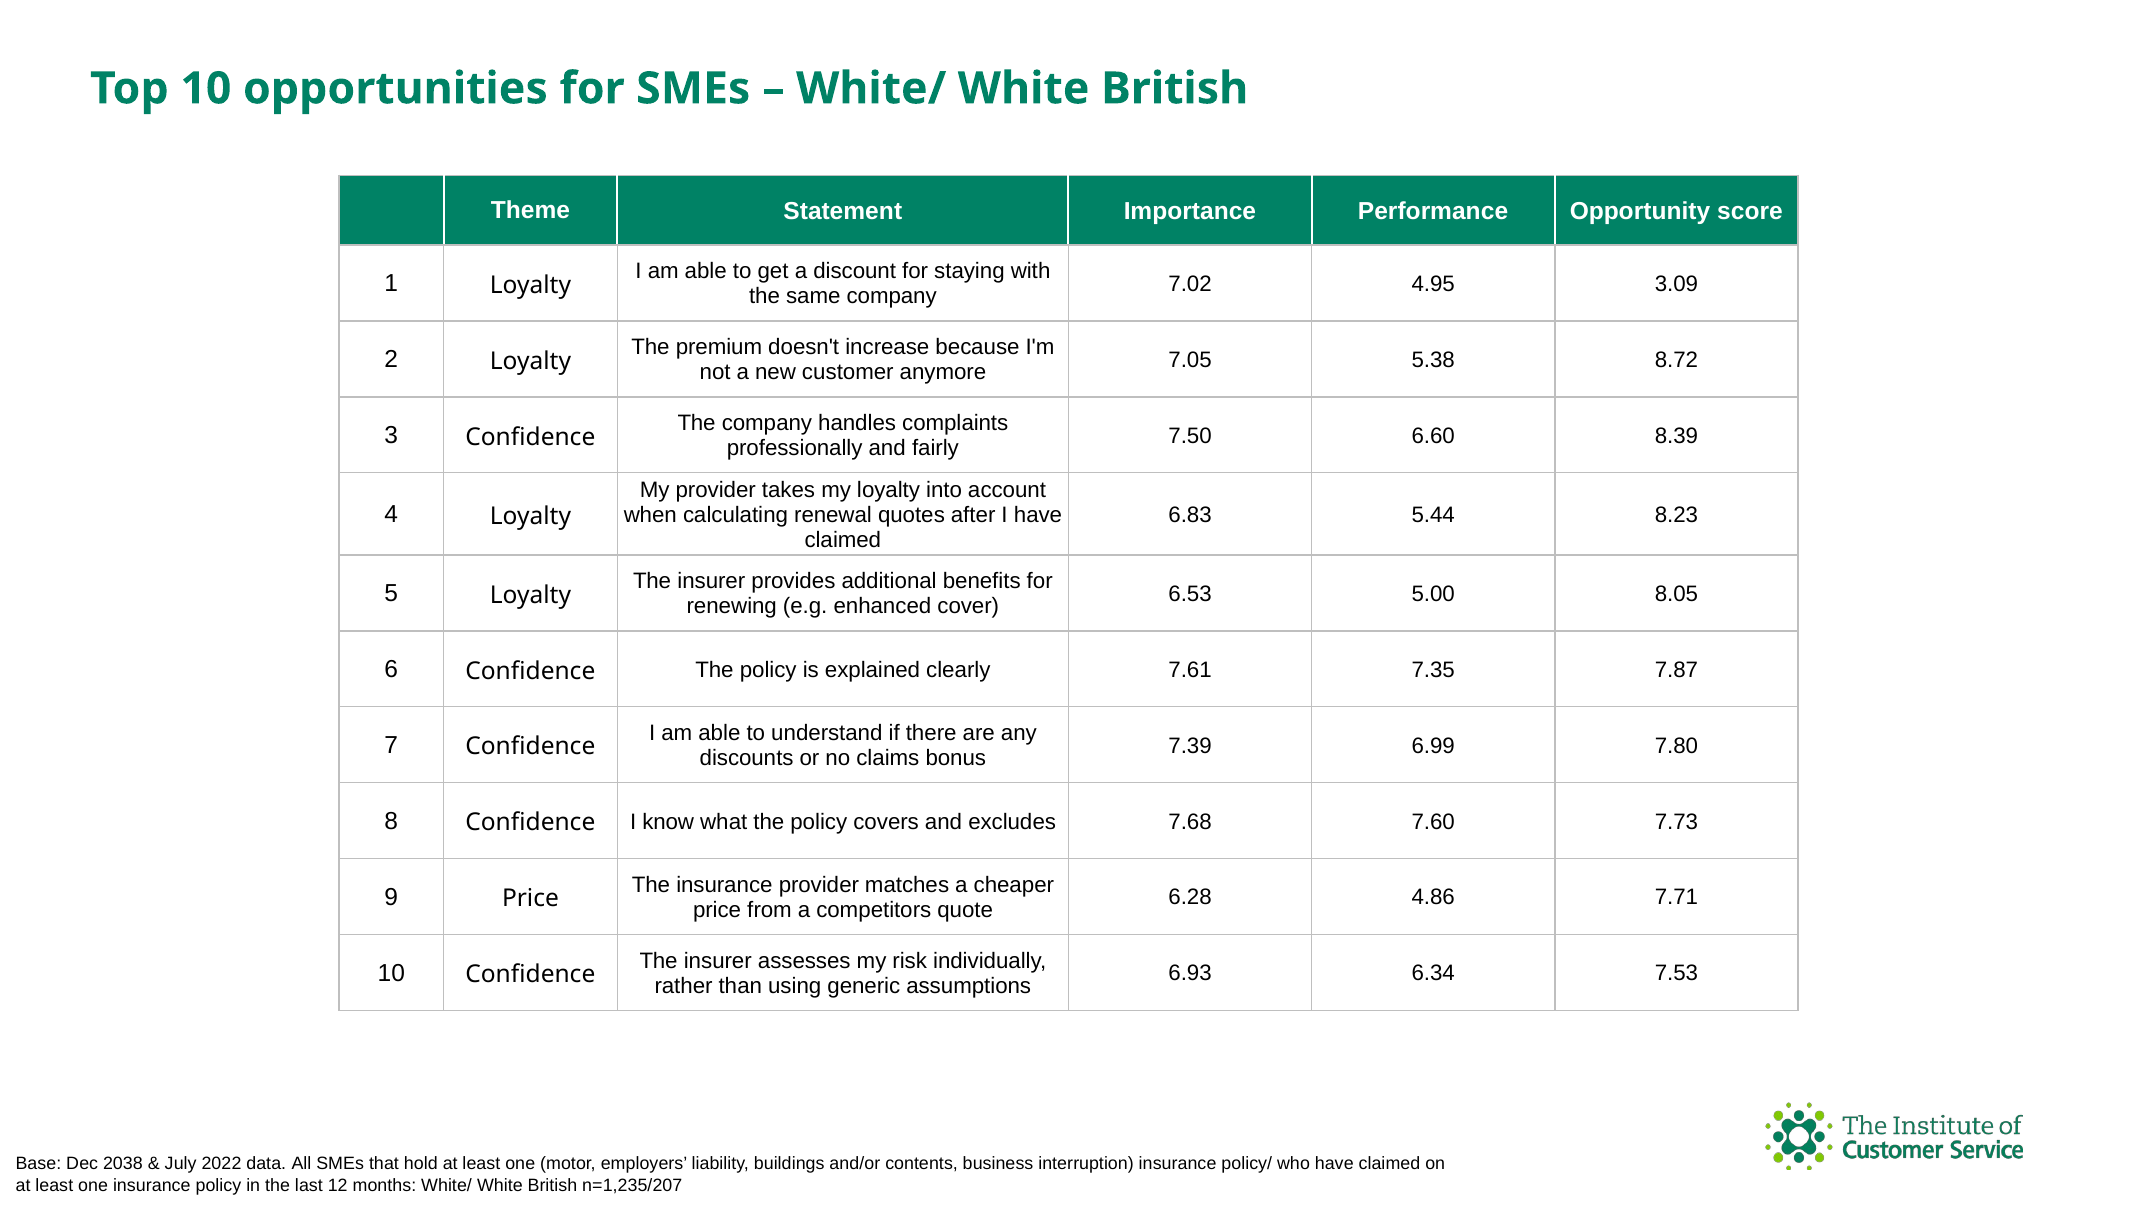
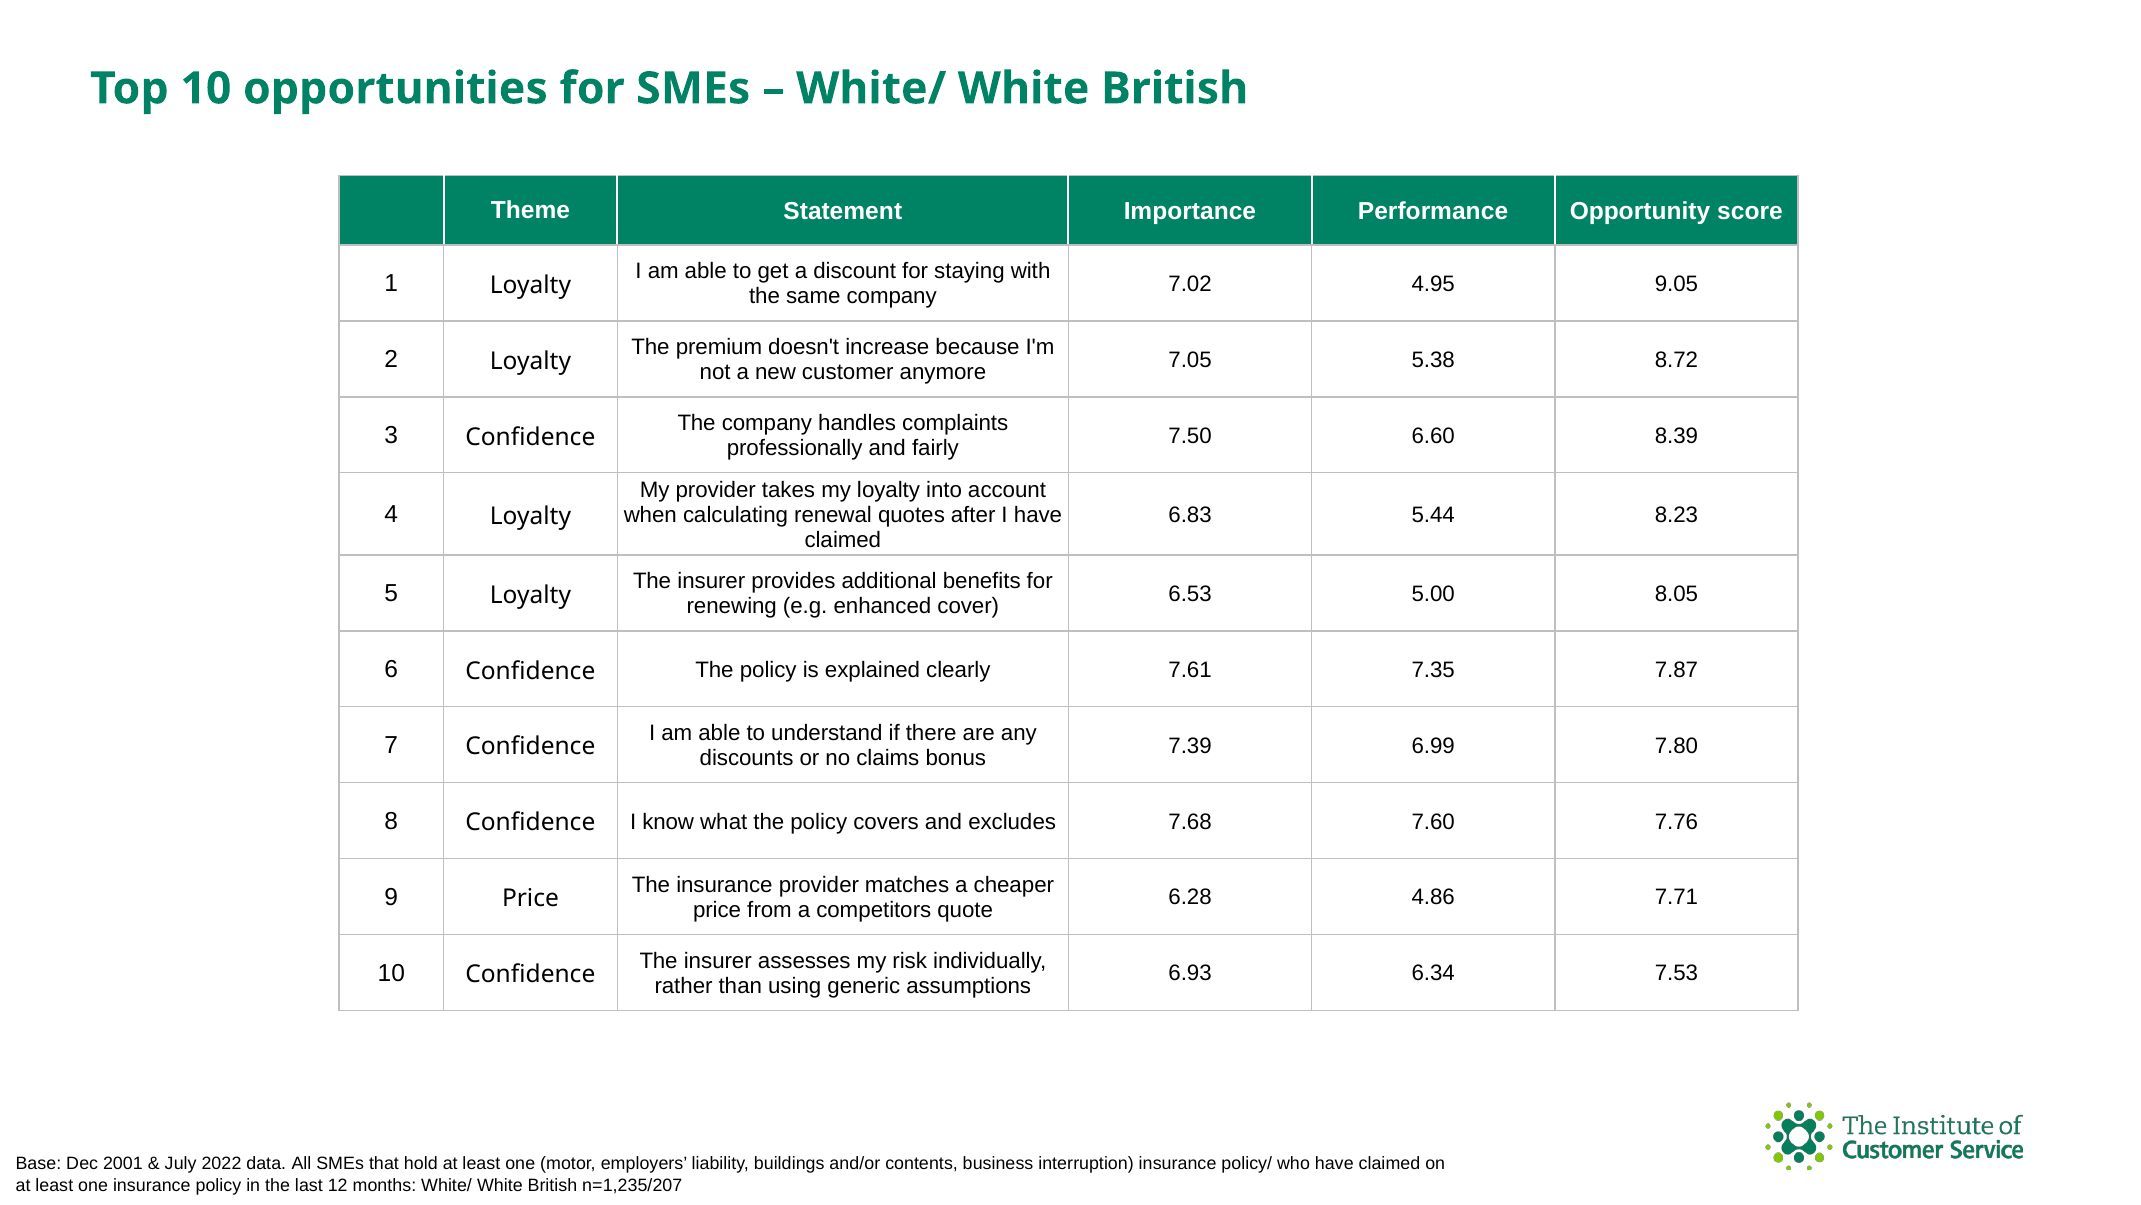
3.09: 3.09 -> 9.05 (1676, 284)
7.73: 7.73 -> 7.76 (1676, 821)
2038: 2038 -> 2001 (123, 1163)
